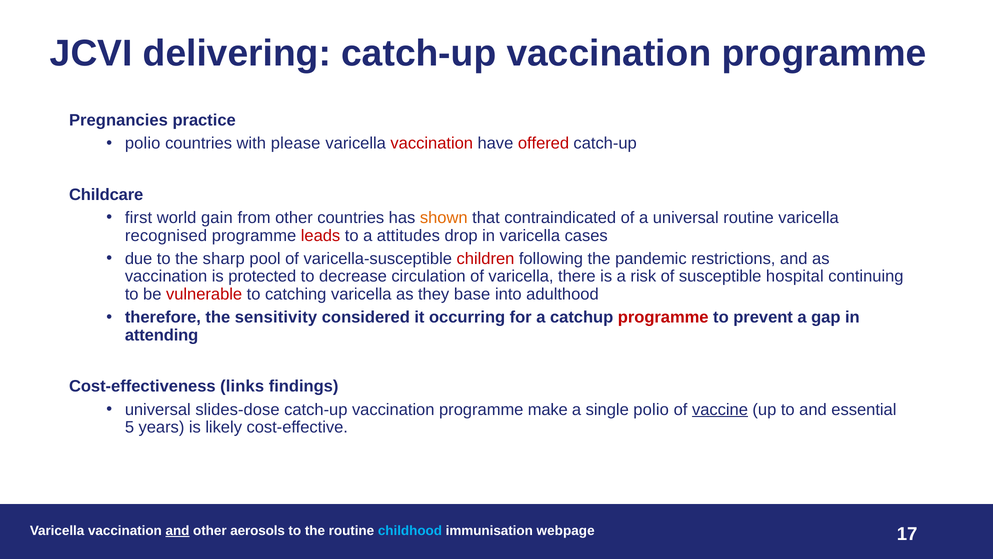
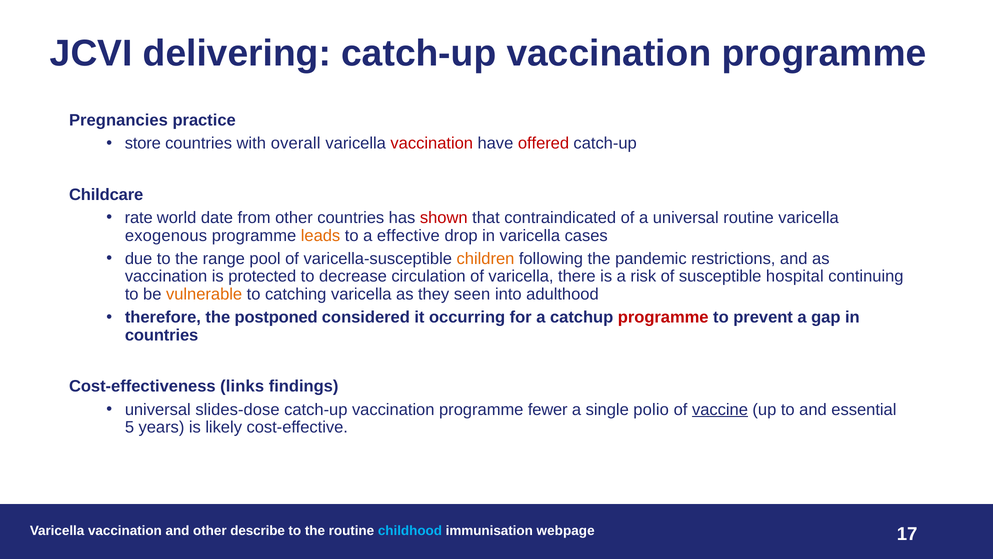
polio: polio -> store (143, 143)
please: please -> overall (296, 143)
first: first -> rate (139, 218)
gain: gain -> date (217, 218)
shown colour: orange -> red (444, 218)
recognised: recognised -> exogenous (166, 235)
leads colour: red -> orange (321, 235)
attitudes: attitudes -> effective (408, 235)
sharp: sharp -> range (224, 258)
children colour: red -> orange (486, 258)
vulnerable colour: red -> orange (204, 294)
base: base -> seen (472, 294)
sensitivity: sensitivity -> postponed (276, 317)
attending: attending -> countries (162, 335)
make: make -> fewer (548, 409)
and underline: present -> none (177, 530)
aerosols: aerosols -> describe (258, 530)
